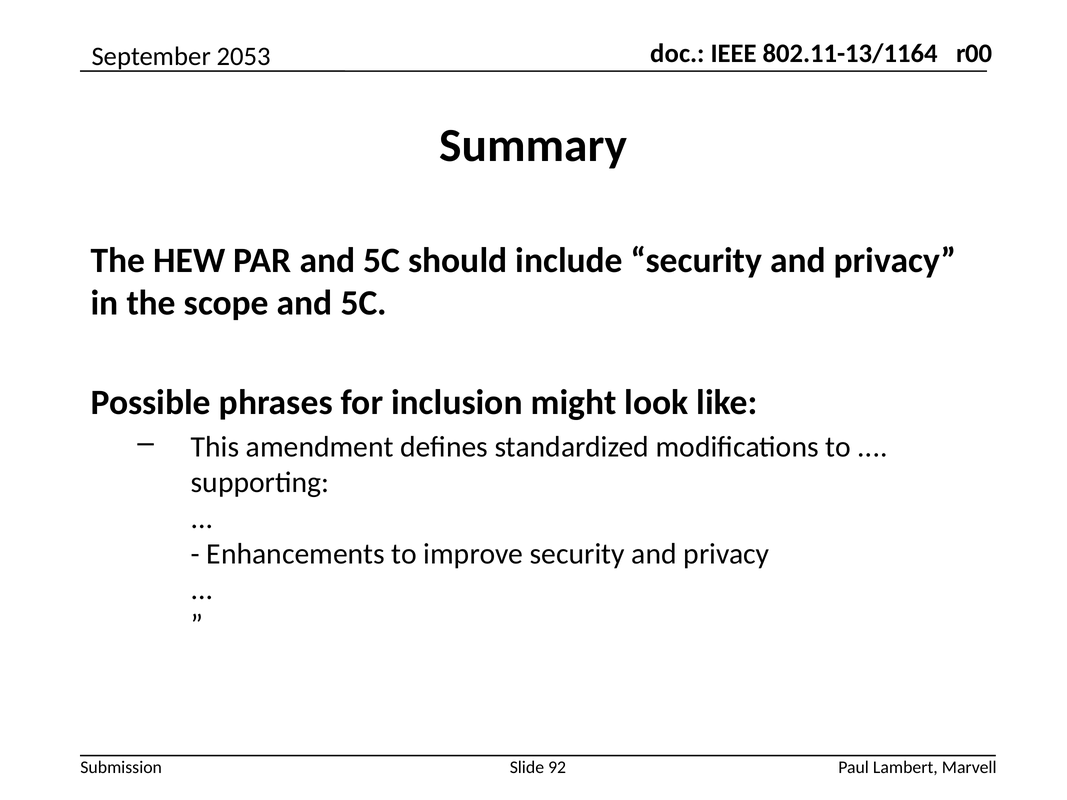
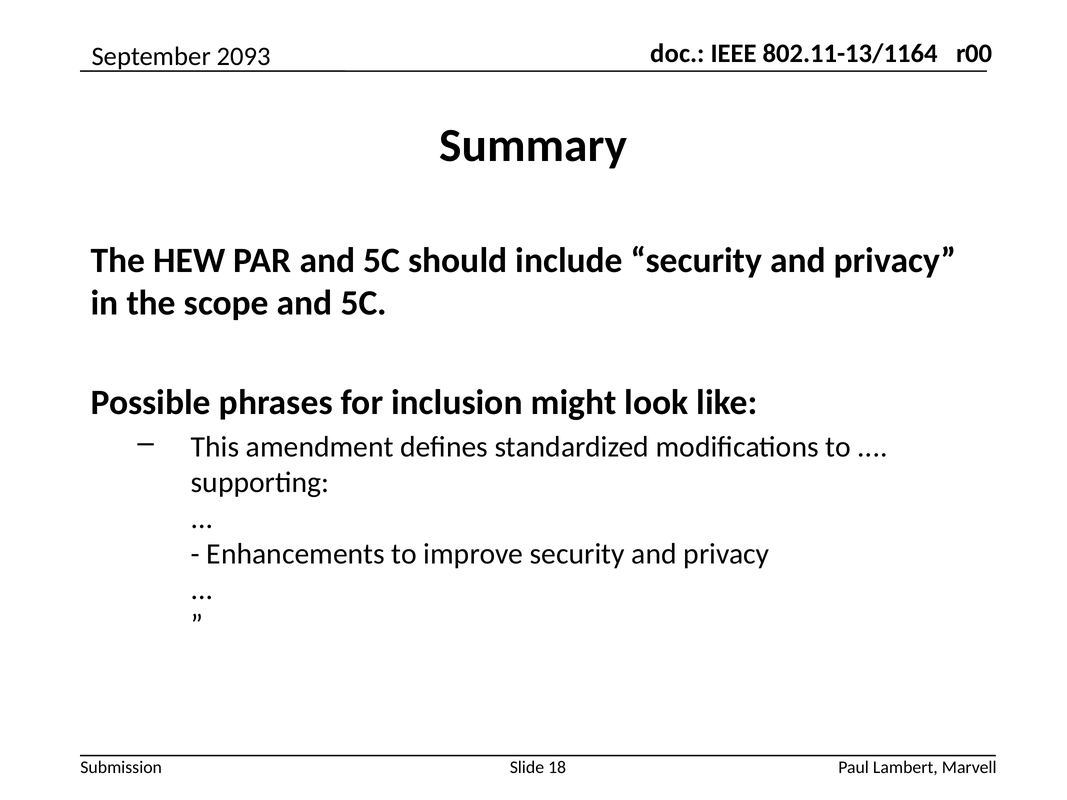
2053: 2053 -> 2093 (244, 57)
92: 92 -> 18 (557, 768)
